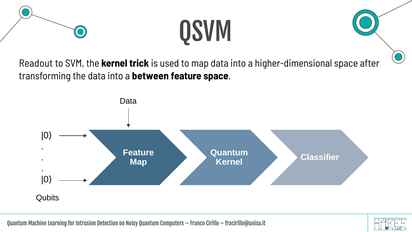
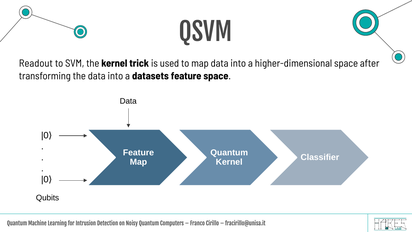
between: between -> datasets (150, 76)
